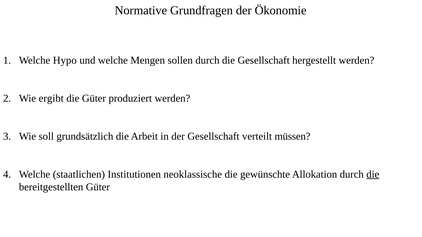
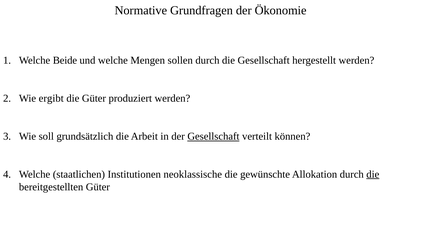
Hypo: Hypo -> Beide (65, 61)
Gesellschaft underline: none -> present (213, 137)
müssen: müssen -> können (292, 137)
